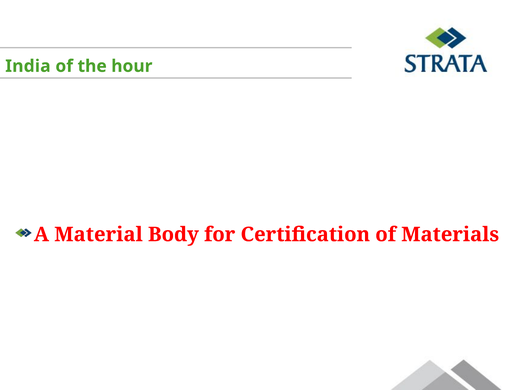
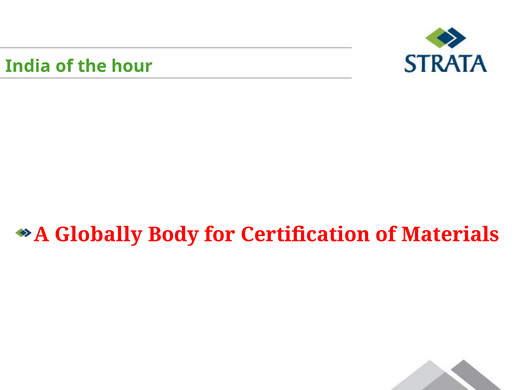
Material: Material -> Globally (98, 235)
